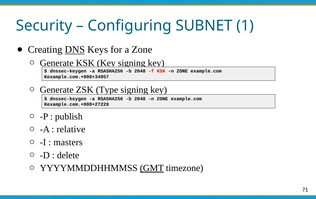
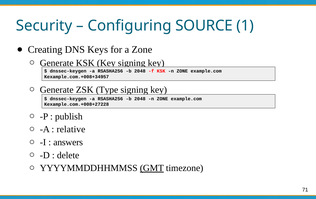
SUBNET: SUBNET -> SOURCE (204, 26)
DNS underline: present -> none (75, 50)
masters: masters -> answers (68, 142)
